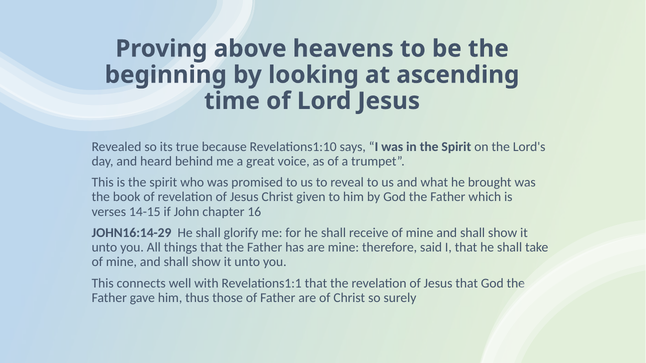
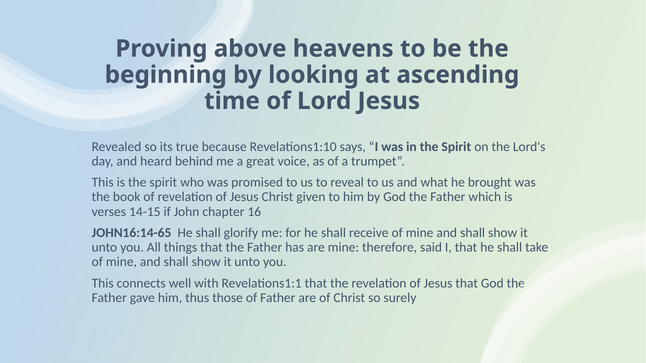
JOHN16:14-29: JOHN16:14-29 -> JOHN16:14-65 (132, 233)
